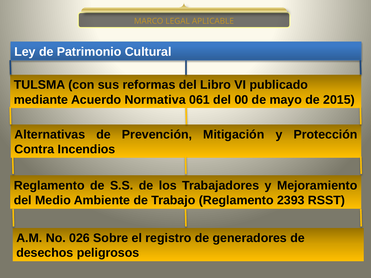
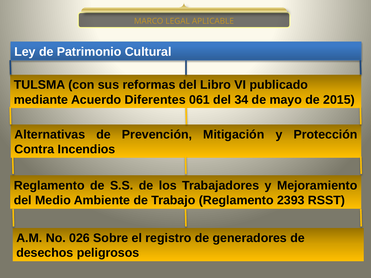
Normativa: Normativa -> Diferentes (155, 100)
00: 00 -> 34 (241, 100)
